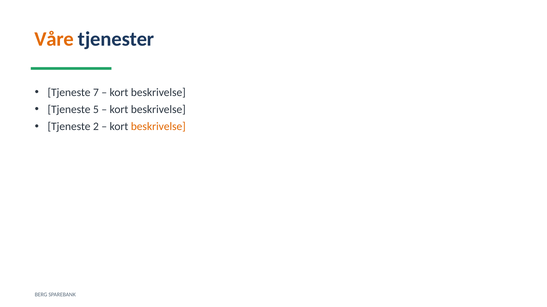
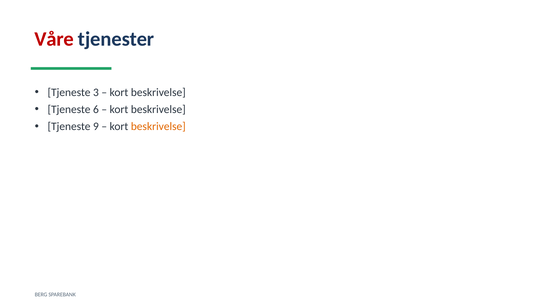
Våre colour: orange -> red (54, 39)
7: 7 -> 3 (96, 93)
5: 5 -> 6 (96, 110)
2: 2 -> 9 (96, 127)
